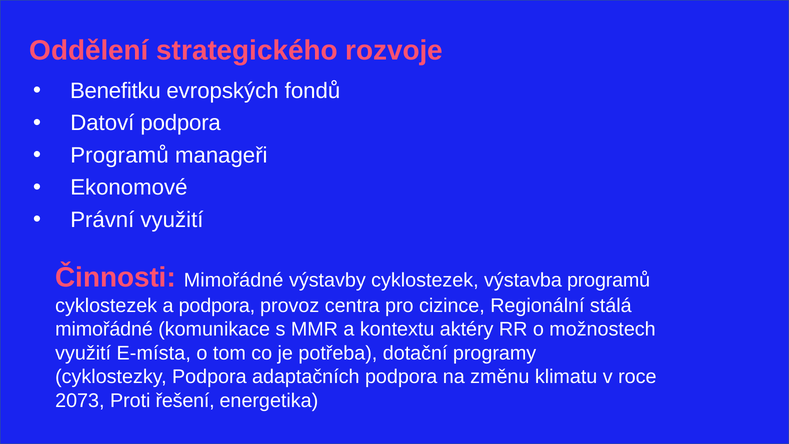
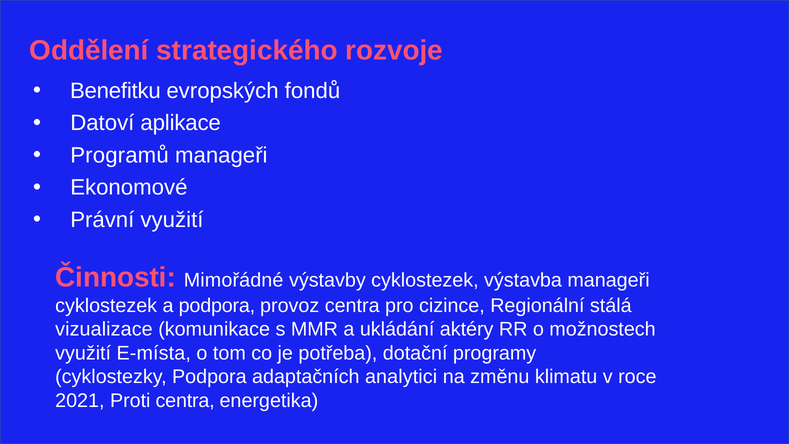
Datoví podpora: podpora -> aplikace (181, 123)
výstavba programů: programů -> manageři (609, 280)
mimořádné: mimořádné -> vizualizace (104, 329)
kontextu: kontextu -> ukládání (397, 329)
adaptačních podpora: podpora -> analytici (401, 377)
2073: 2073 -> 2021 (80, 400)
Proti řešení: řešení -> centra (185, 400)
